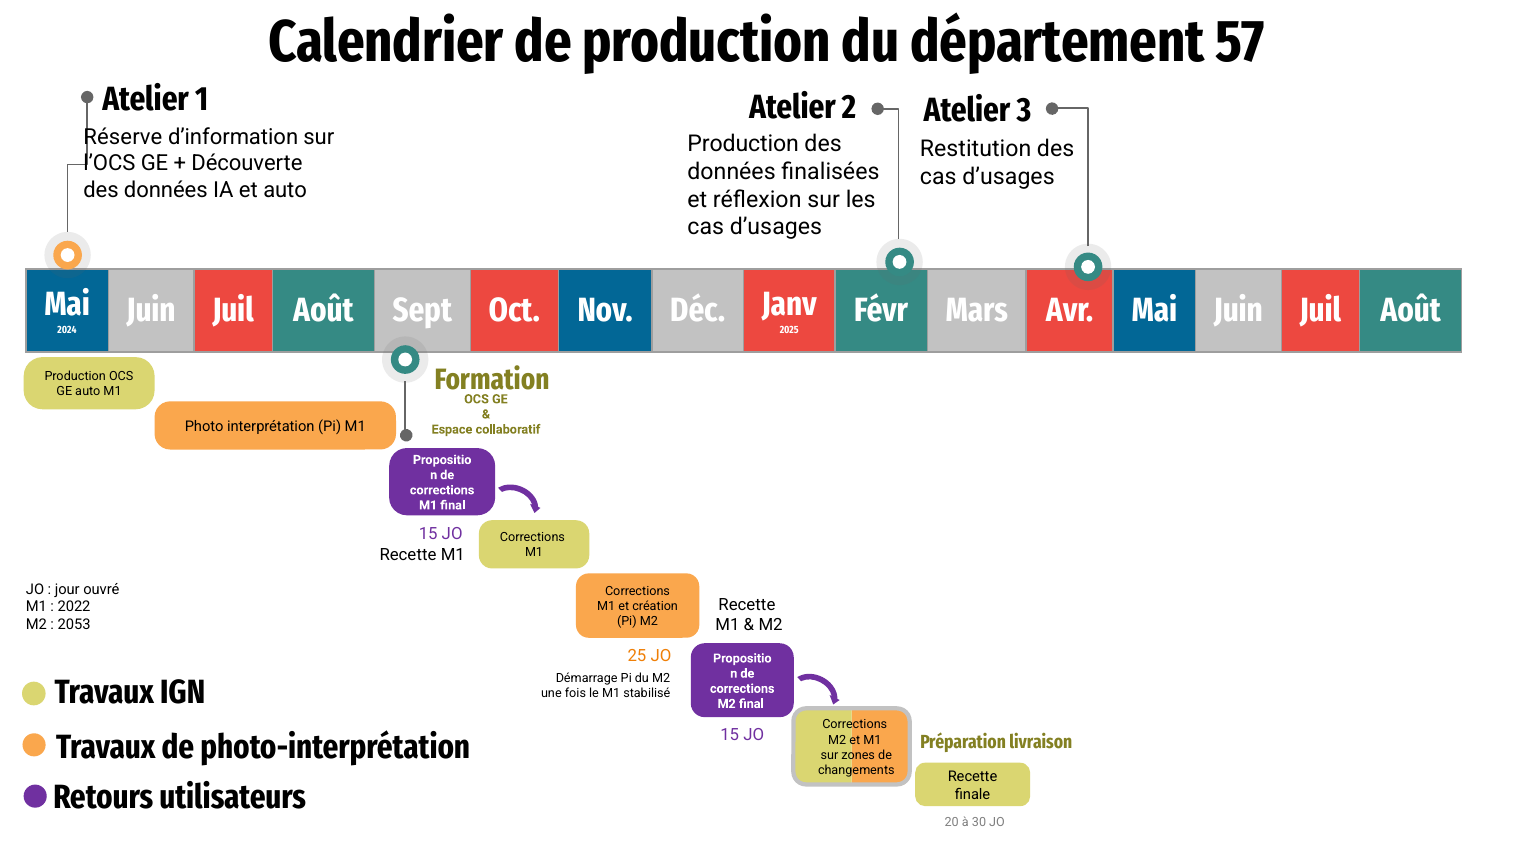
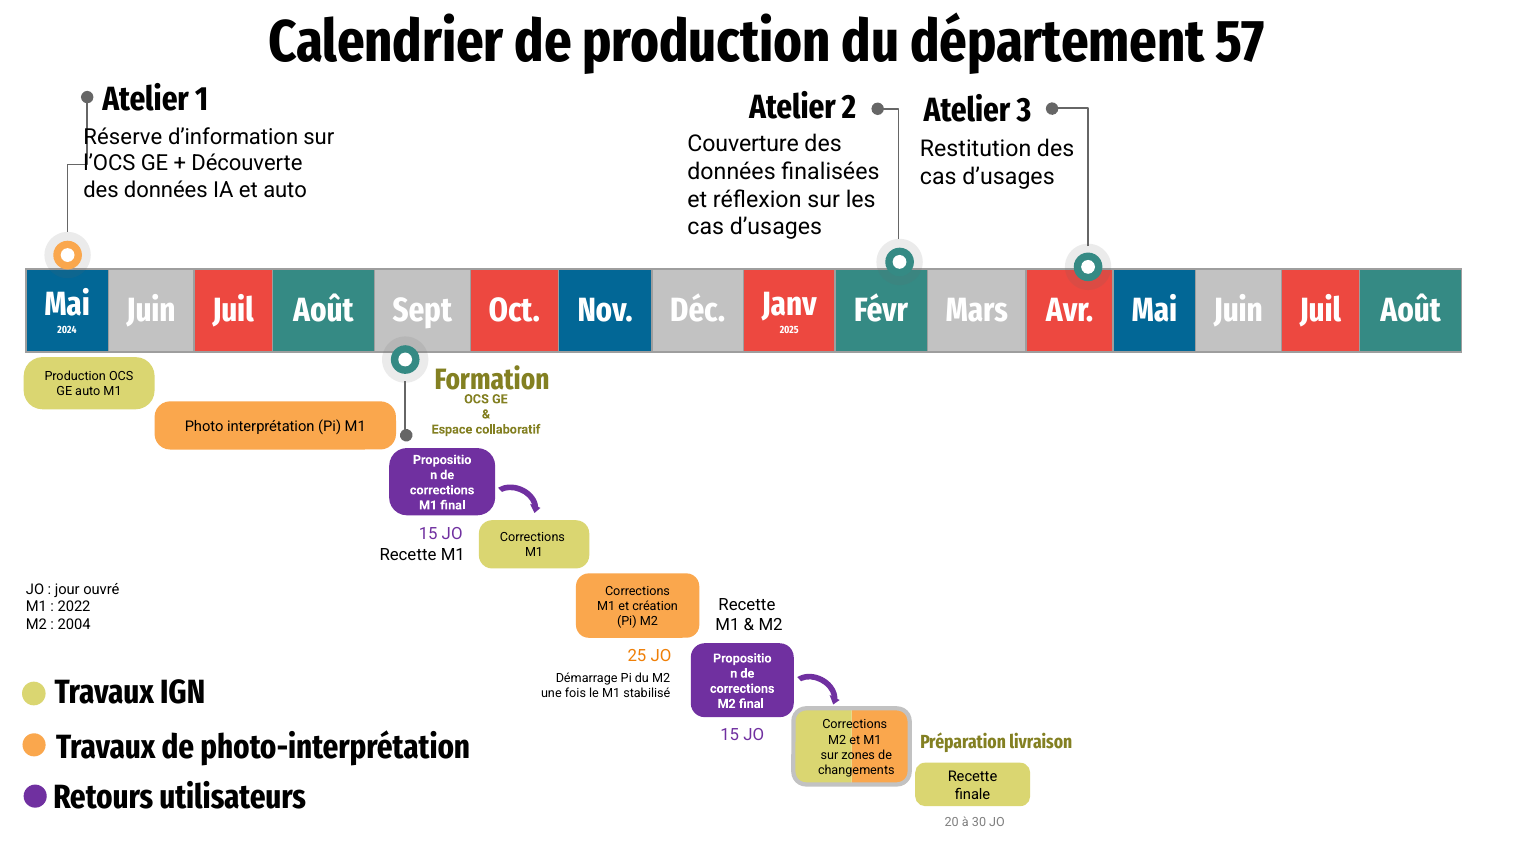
Production: Production -> Couverture (743, 144)
2053: 2053 -> 2004 (74, 625)
